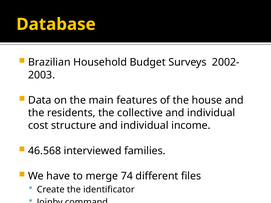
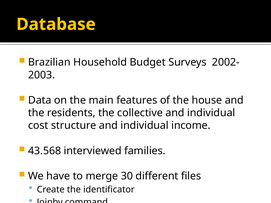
46.568: 46.568 -> 43.568 (45, 151)
74: 74 -> 30 (127, 176)
